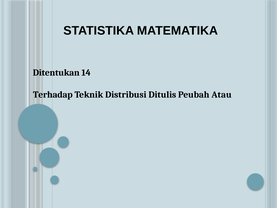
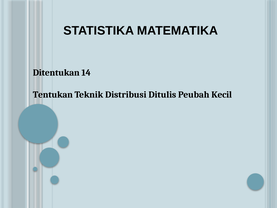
Terhadap: Terhadap -> Tentukan (53, 95)
Atau: Atau -> Kecil (222, 95)
